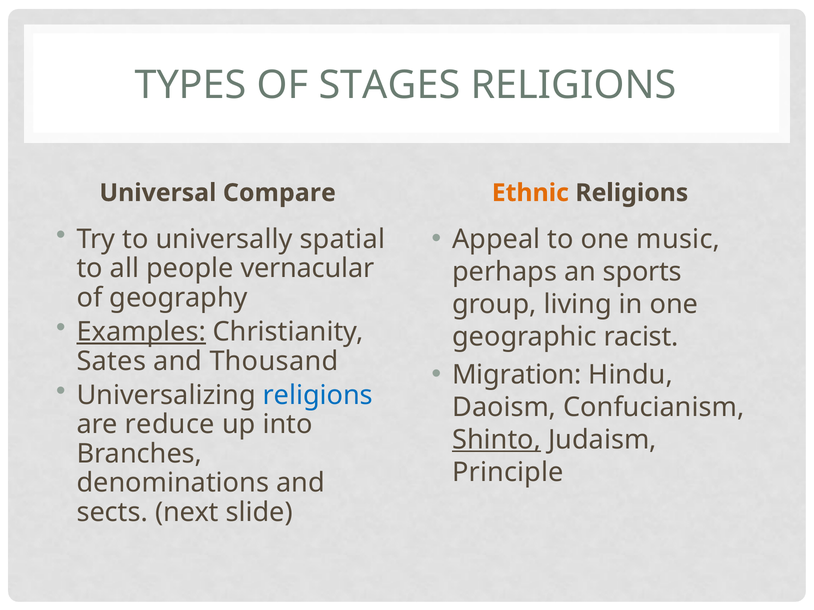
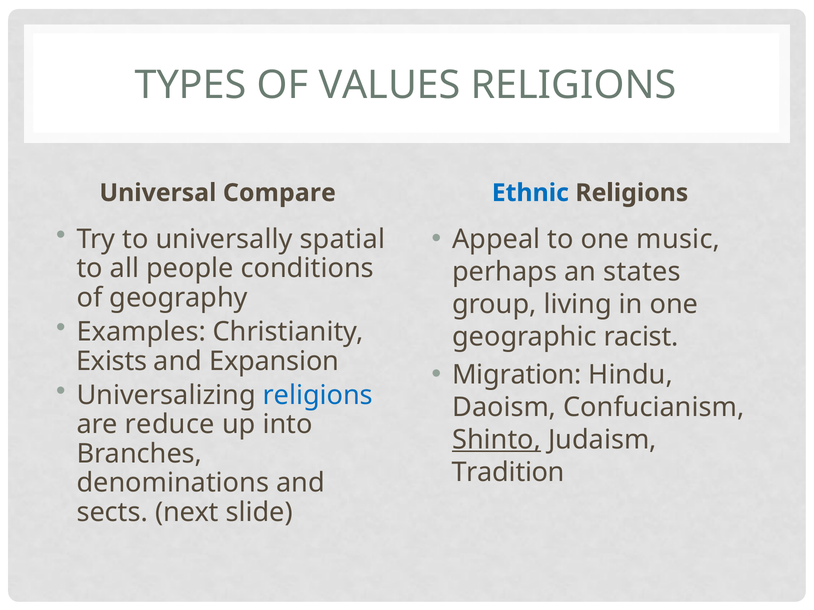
STAGES: STAGES -> VALUES (390, 85)
Ethnic colour: orange -> blue (530, 193)
vernacular: vernacular -> conditions (307, 269)
sports: sports -> states (642, 272)
Examples underline: present -> none (141, 332)
Sates: Sates -> Exists (112, 361)
Thousand: Thousand -> Expansion (274, 361)
Principle: Principle -> Tradition (508, 473)
